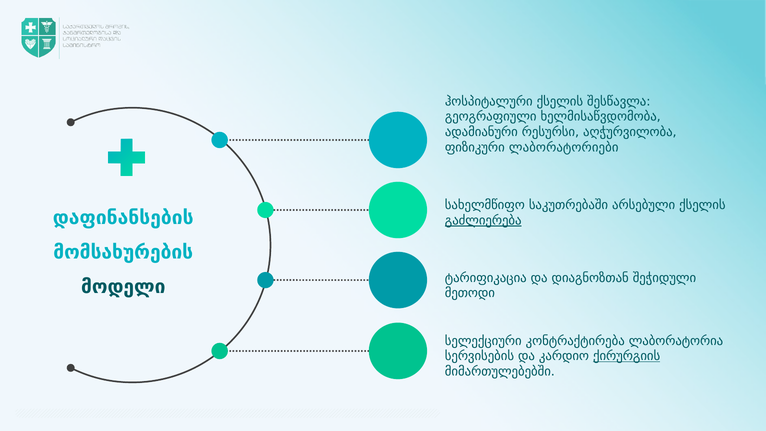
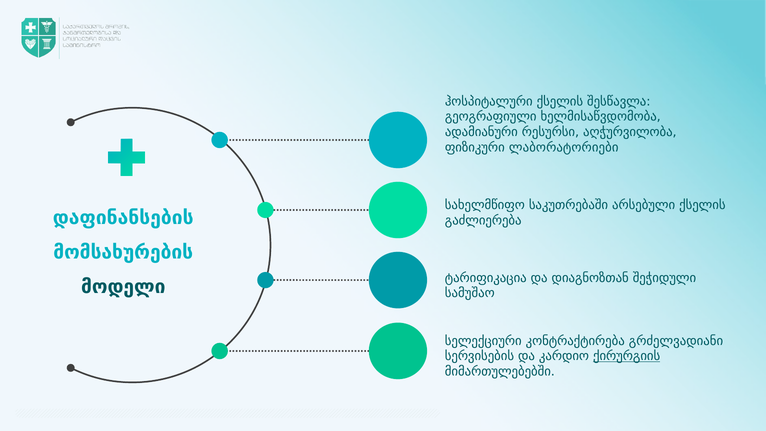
გაძლიერება underline: present -> none (483, 220)
მეთოდი: მეთოდი -> სამუშაო (470, 293)
ლაბორატორია: ლაბორატორია -> გრძელვადიანი (676, 341)
